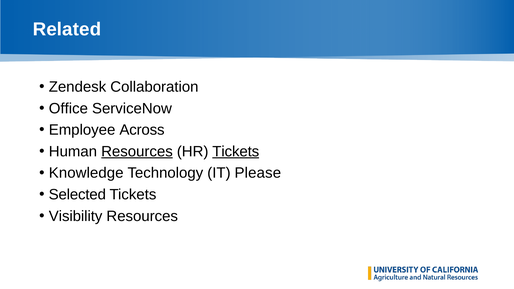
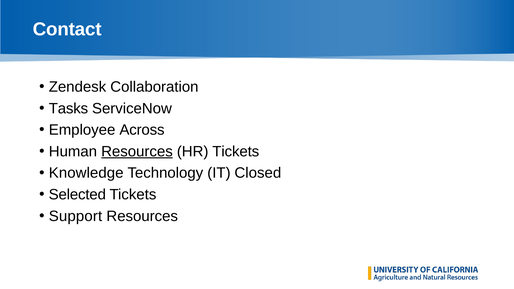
Related: Related -> Contact (67, 29)
Office: Office -> Tasks (68, 108)
Tickets underline: present -> none (236, 152)
Please: Please -> Closed (258, 173)
Visibility: Visibility -> Support (75, 216)
